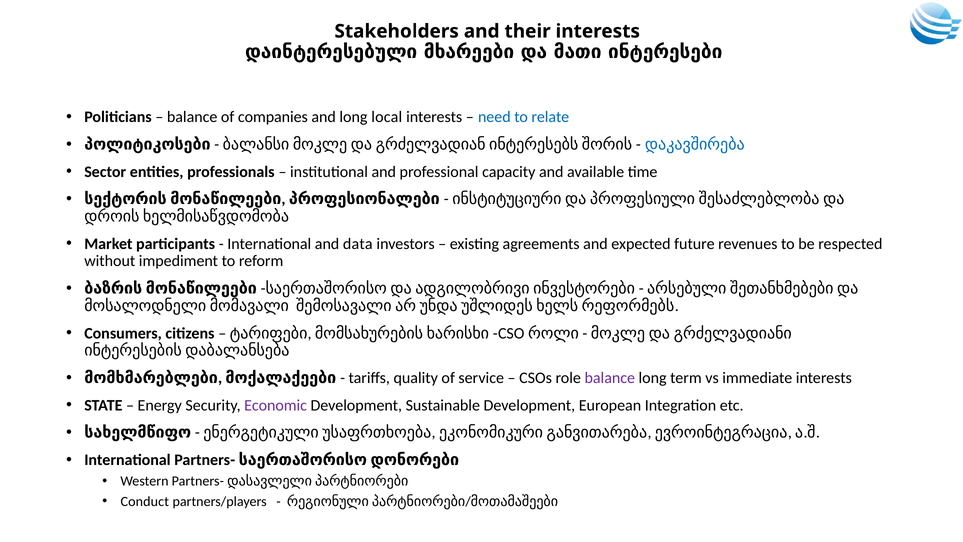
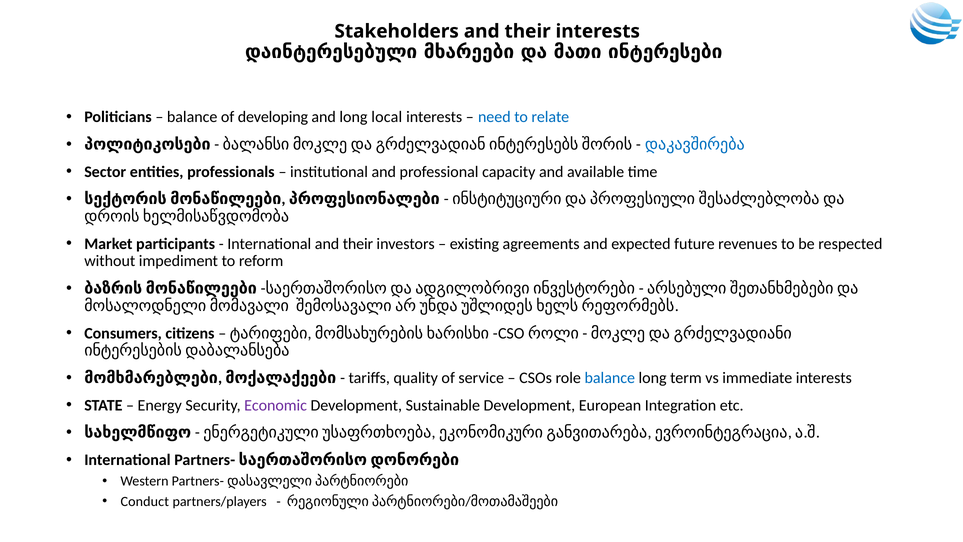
companies: companies -> developing (273, 117)
International and data: data -> their (358, 244)
balance colour: purple -> blue (610, 378)
